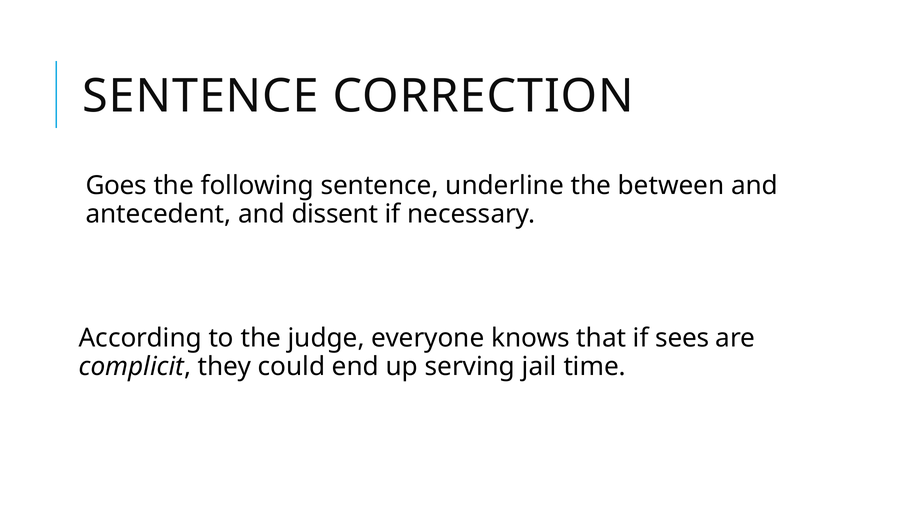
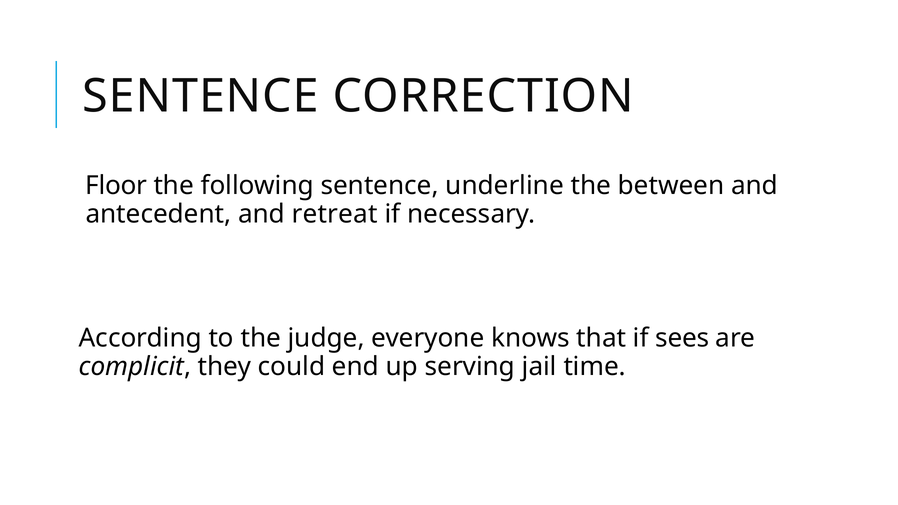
Goes: Goes -> Floor (116, 186)
dissent: dissent -> retreat (335, 214)
